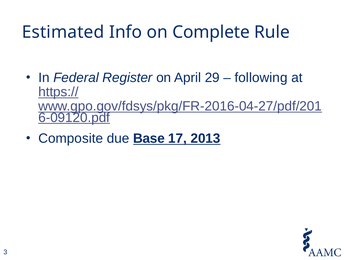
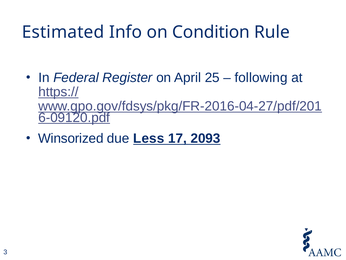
Complete: Complete -> Condition (211, 32)
29: 29 -> 25 (212, 78)
Composite: Composite -> Winsorized (71, 138)
Base: Base -> Less (149, 138)
2013: 2013 -> 2093 (206, 138)
